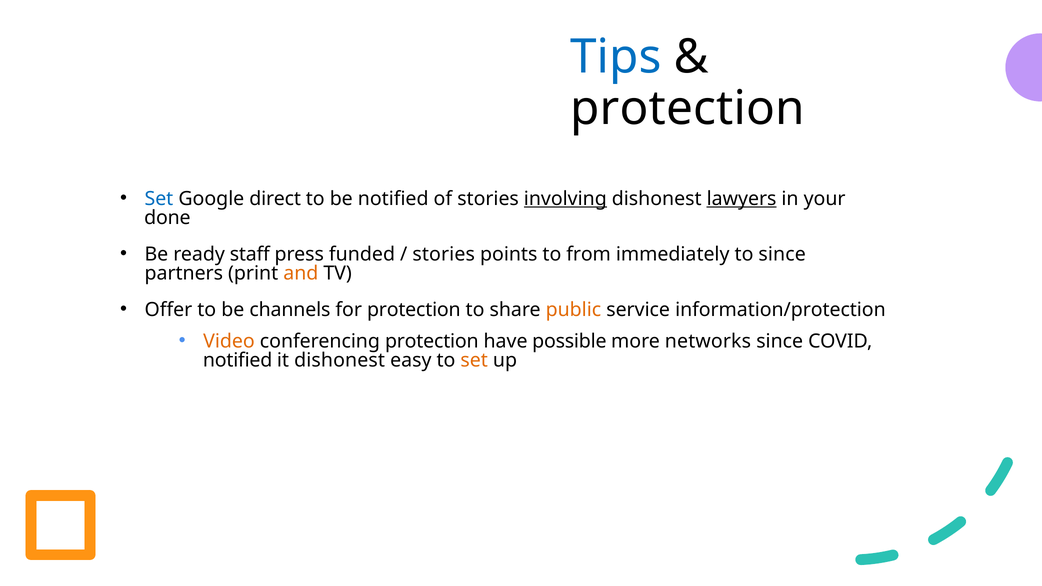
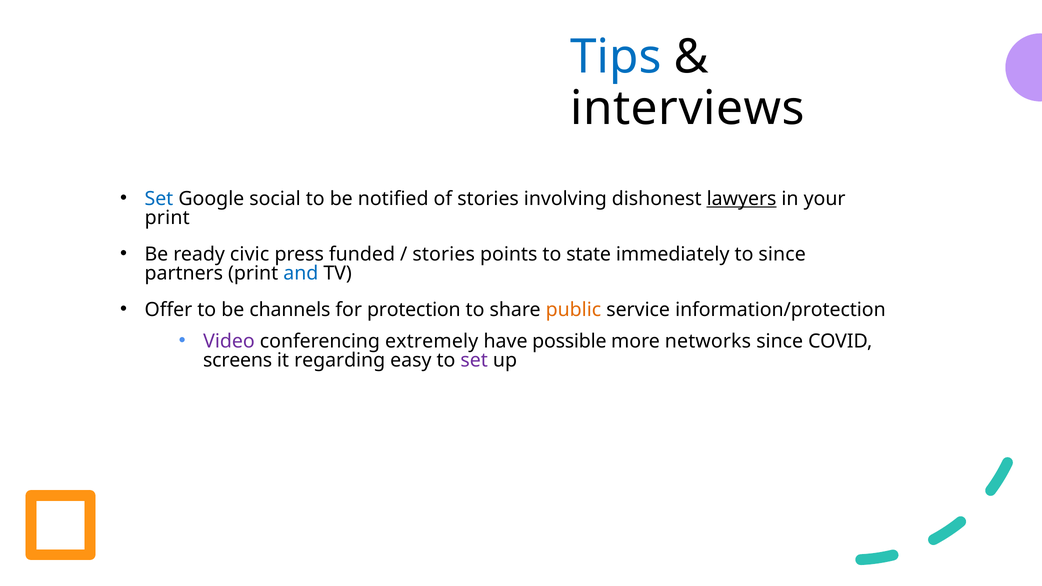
protection: protection -> interviews (687, 108)
direct: direct -> social (275, 199)
involving underline: present -> none (565, 199)
done: done -> print (167, 218)
staff: staff -> civic (250, 254)
from: from -> state (589, 254)
and colour: orange -> blue (301, 273)
Video colour: orange -> purple (229, 341)
conferencing protection: protection -> extremely (432, 341)
notified: notified -> screens (238, 360)
it dishonest: dishonest -> regarding (340, 360)
set colour: orange -> purple (474, 360)
